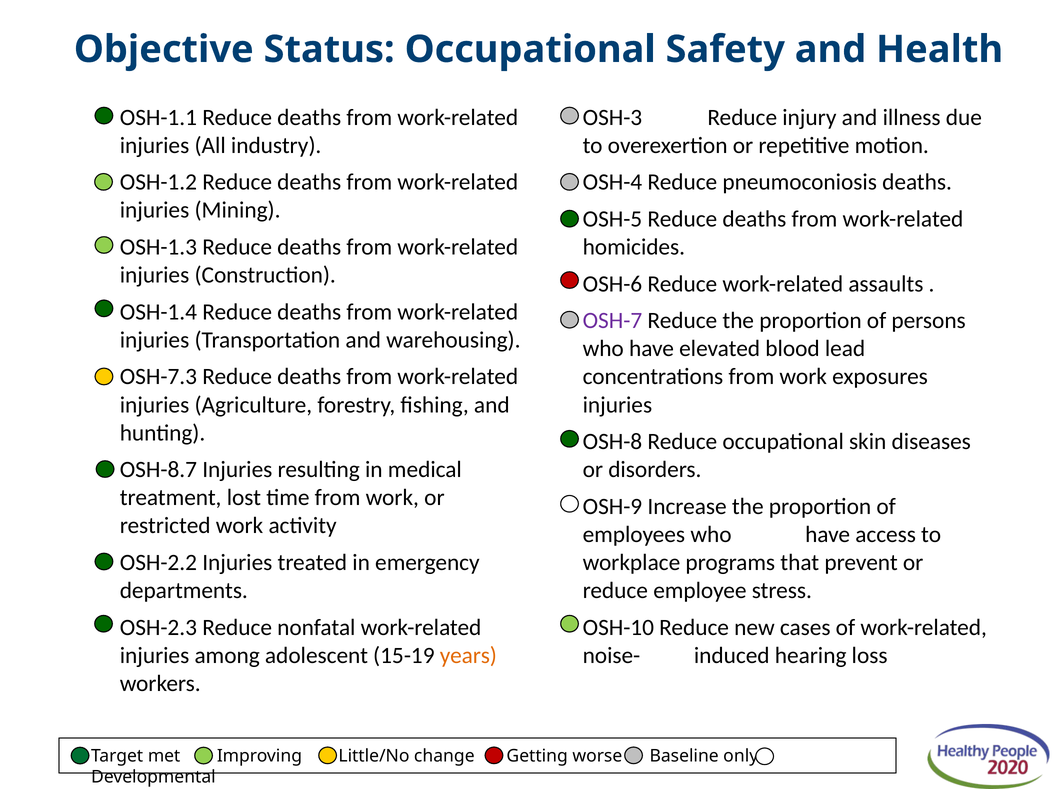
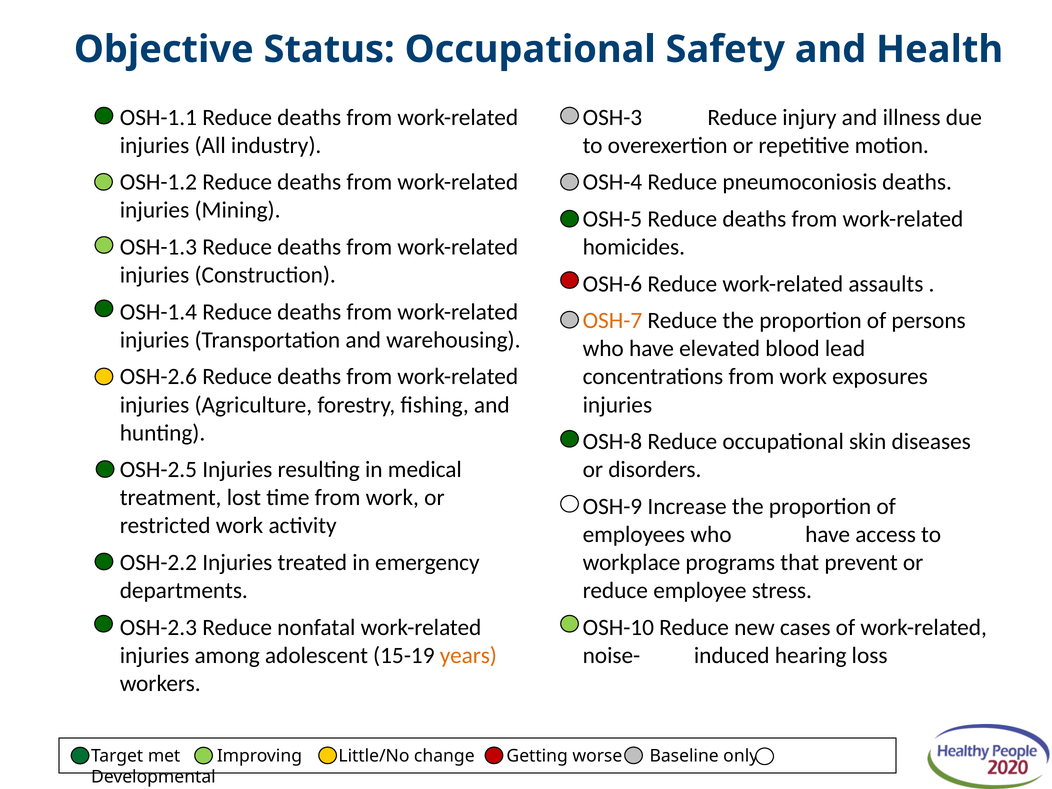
OSH-7 colour: purple -> orange (612, 321)
OSH-7.3: OSH-7.3 -> OSH-2.6 (158, 377)
OSH-8.7: OSH-8.7 -> OSH-2.5 (158, 470)
